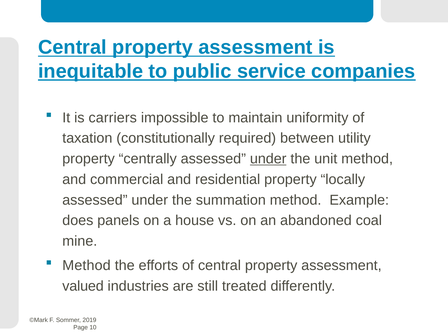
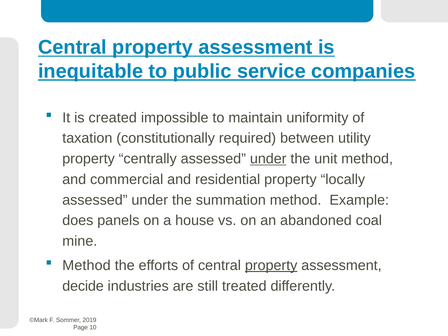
carriers: carriers -> created (113, 118)
property underline: none -> present (271, 265)
valued: valued -> decide (83, 286)
